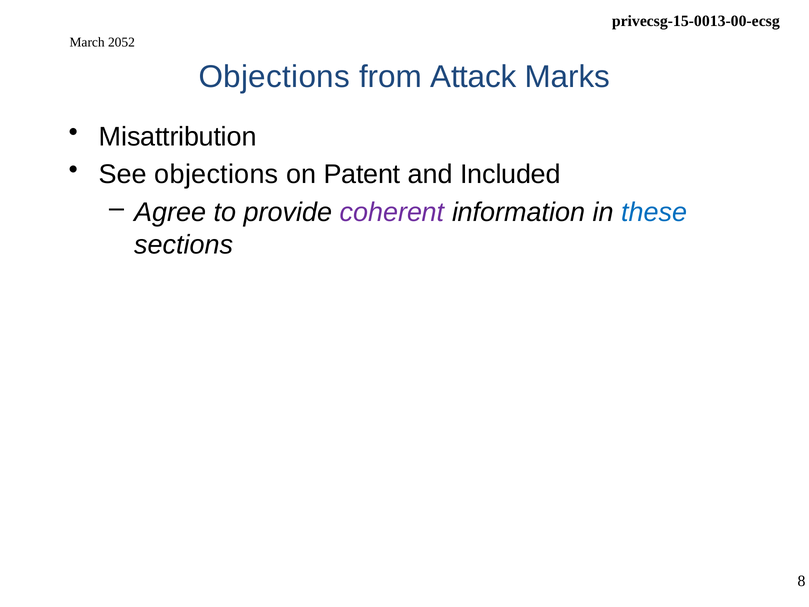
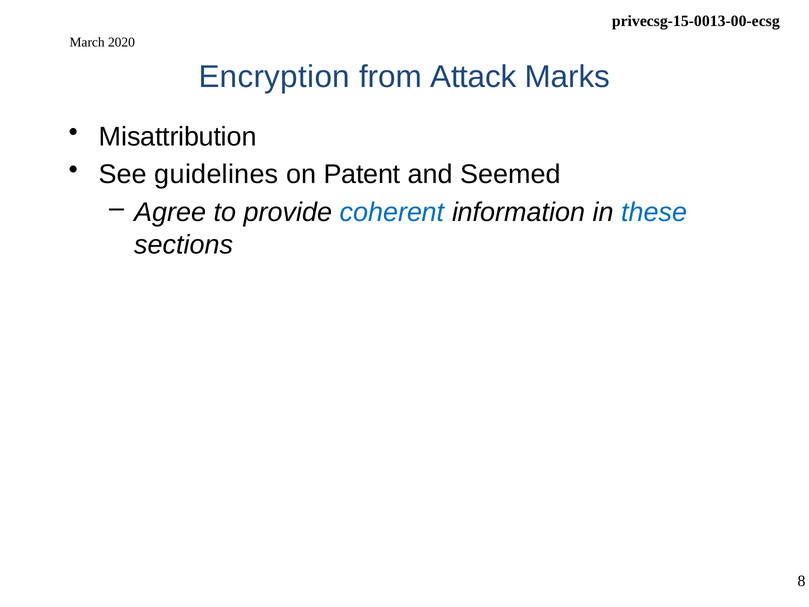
2052: 2052 -> 2020 (121, 43)
Objections: Objections -> Encryption (274, 77)
See objections: objections -> guidelines (216, 174)
Included: Included -> Seemed (510, 174)
coherent colour: purple -> blue (392, 212)
